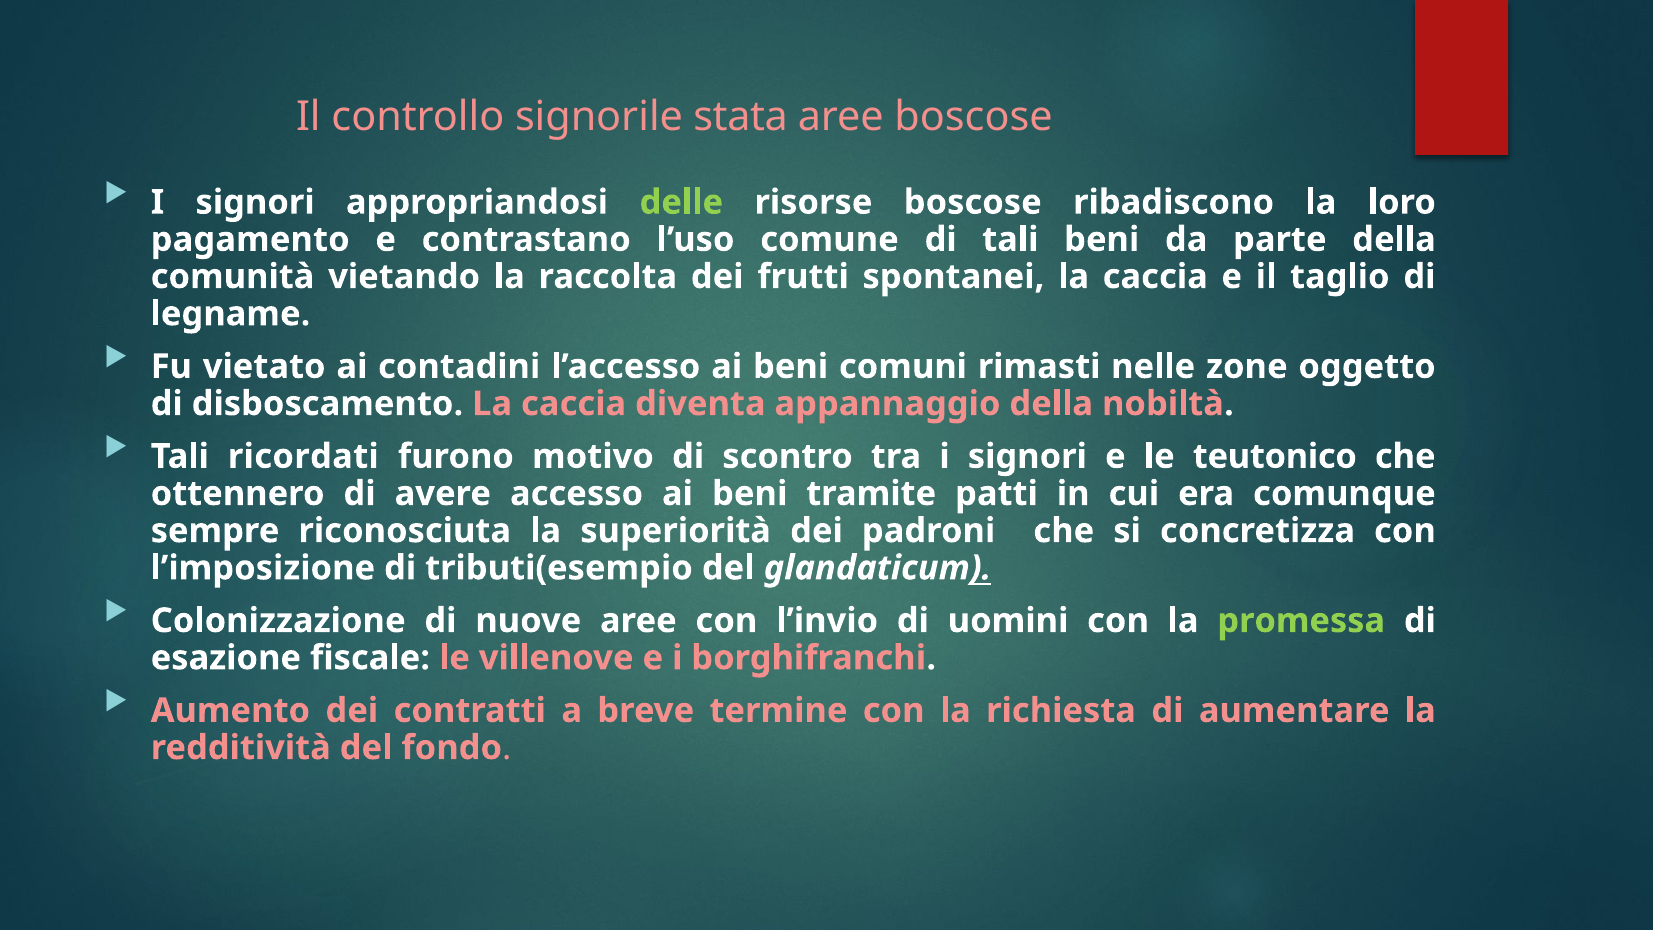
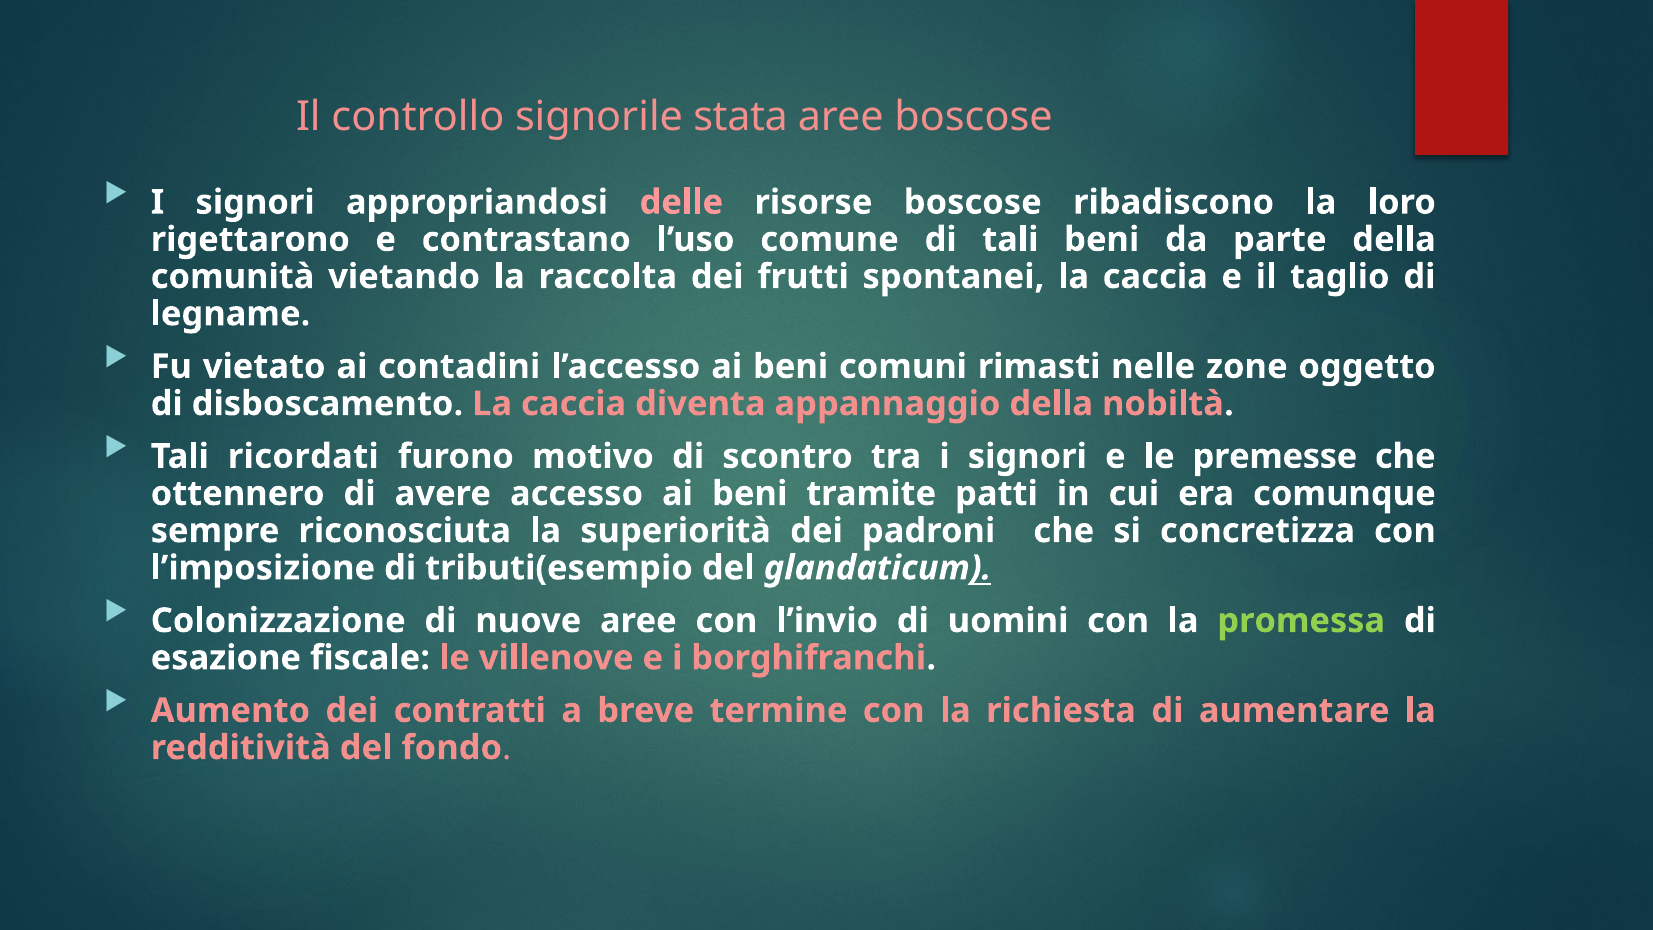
delle colour: light green -> pink (681, 202)
pagamento: pagamento -> rigettarono (250, 239)
teutonico: teutonico -> premesse (1275, 456)
